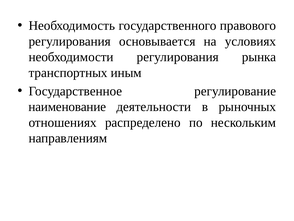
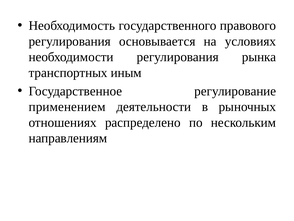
наименование: наименование -> применением (67, 107)
